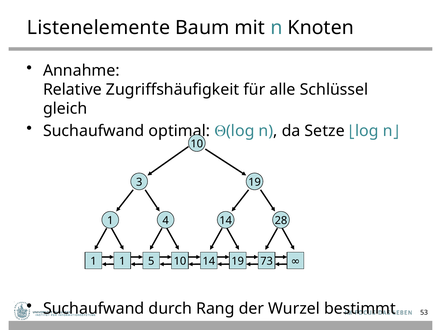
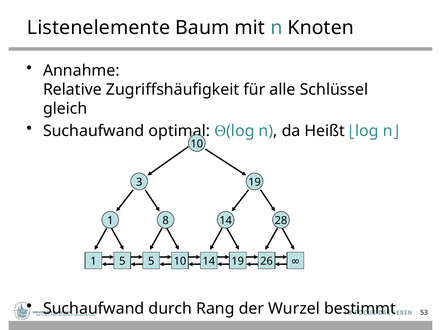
Setze: Setze -> Heißt (325, 131)
4: 4 -> 8 (166, 221)
1 1: 1 -> 5 (122, 262)
73: 73 -> 26 (267, 262)
